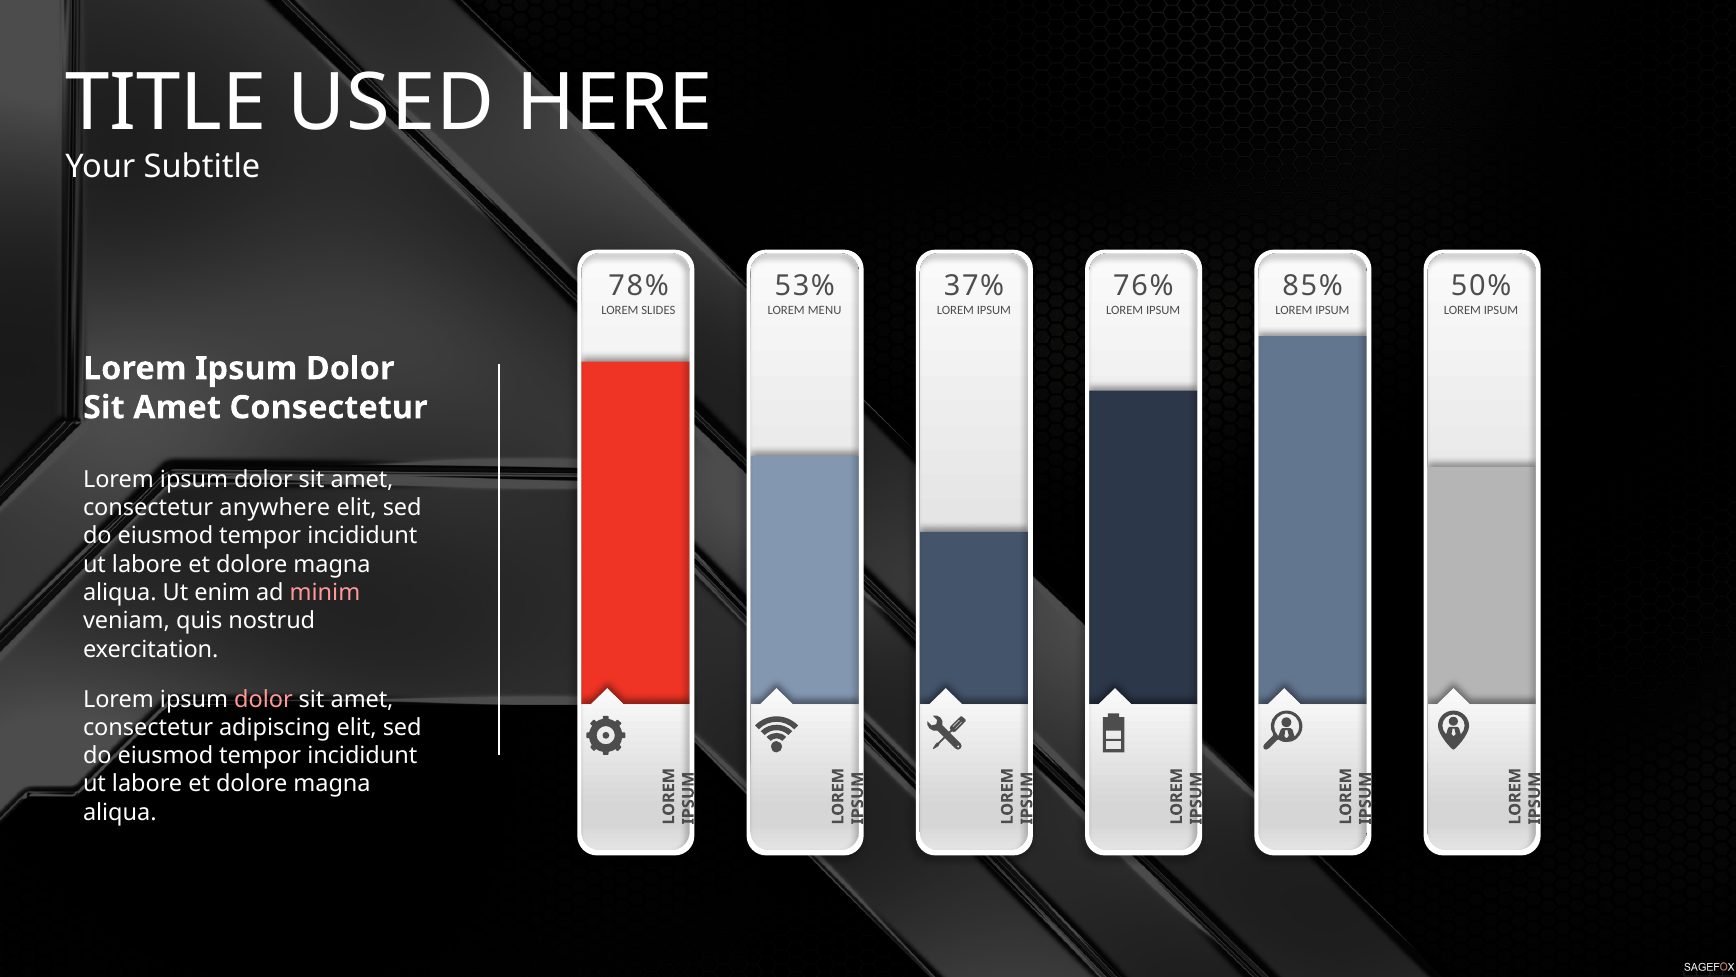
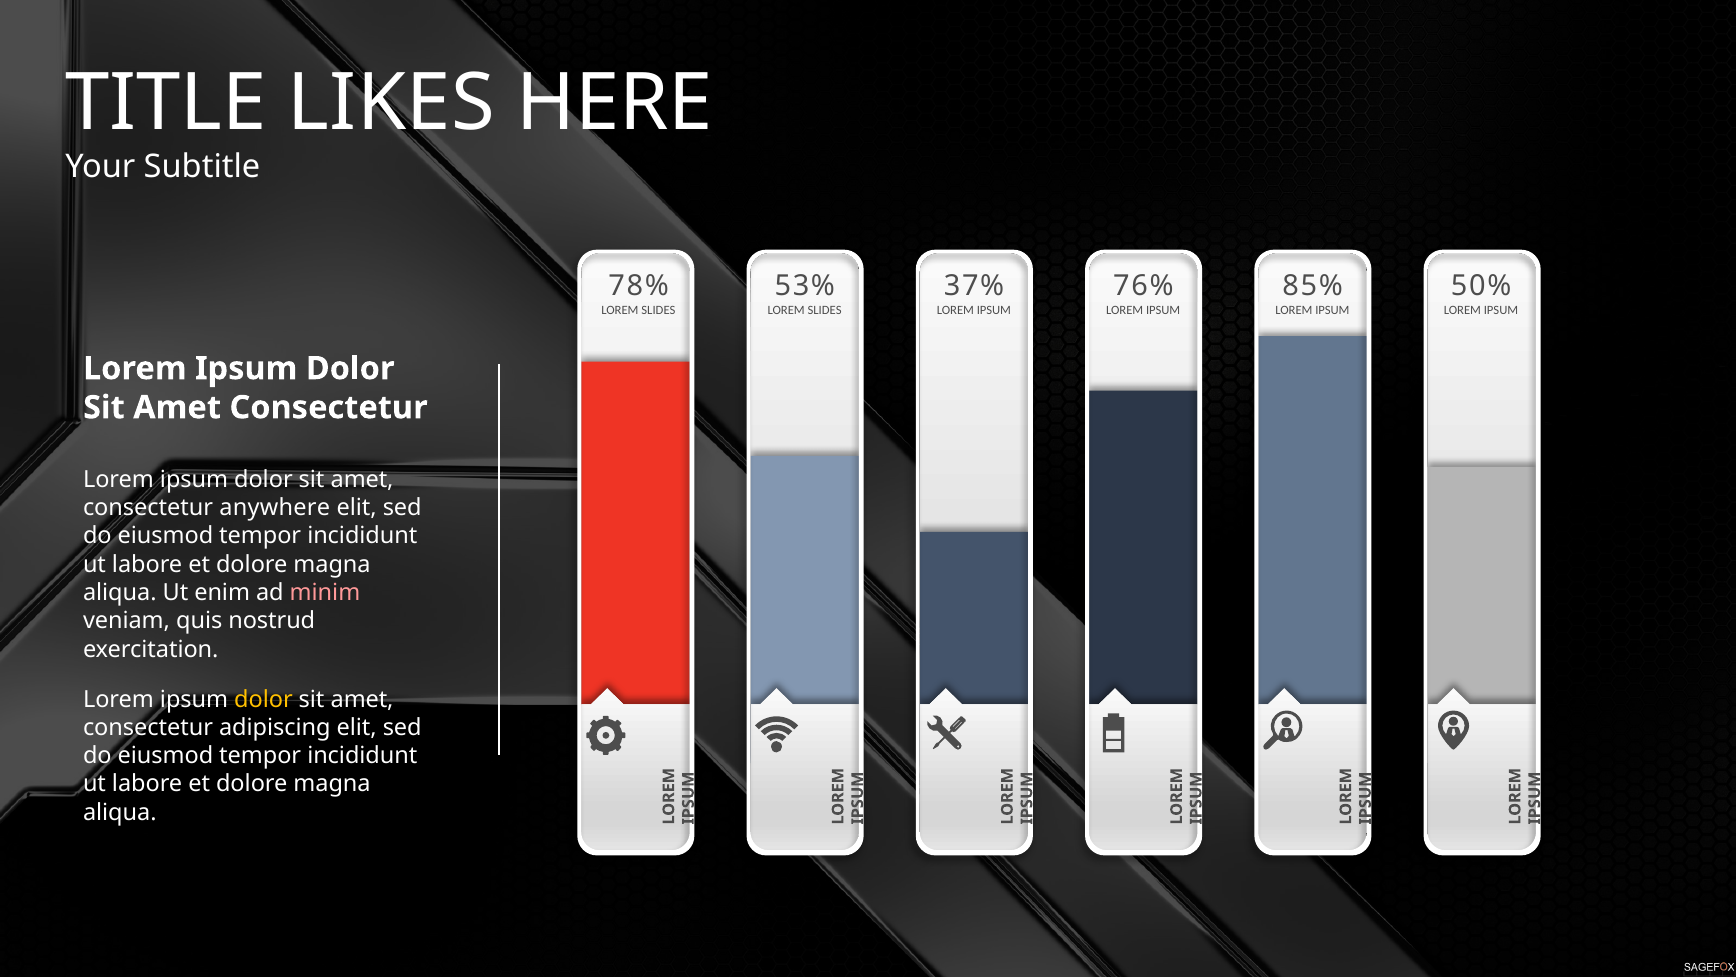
USED: USED -> LIKES (391, 103)
MENU: MENU -> SLIDES (825, 310)
dolor colour: pink -> yellow (263, 699)
